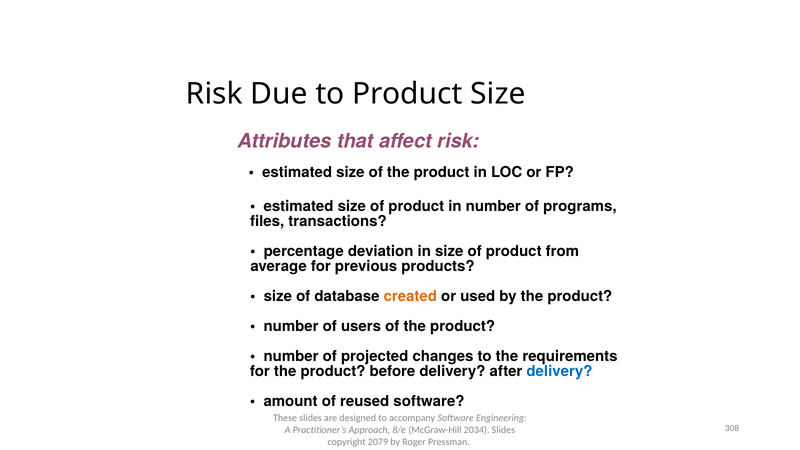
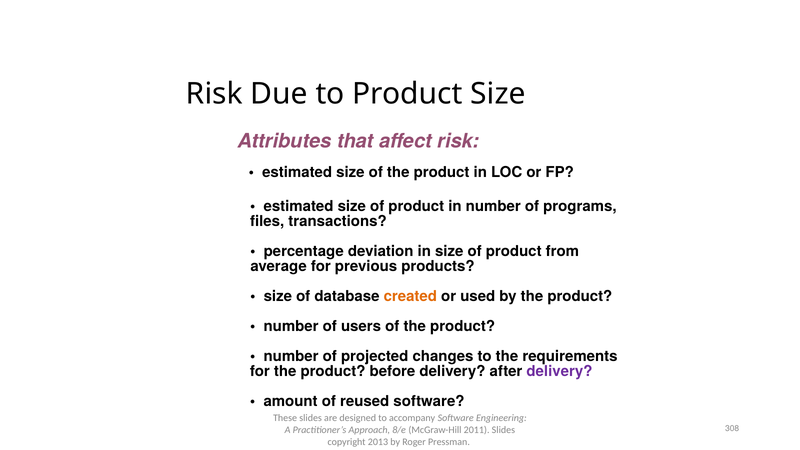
delivery colour: blue -> purple (559, 371)
2034: 2034 -> 2011 (477, 430)
2079: 2079 -> 2013 (378, 442)
